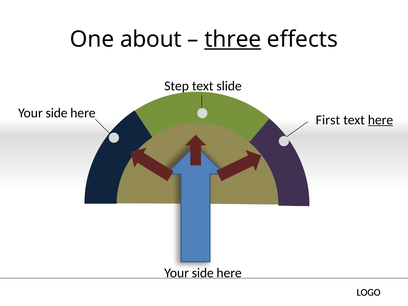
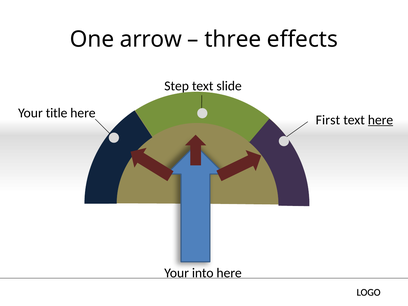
about: about -> arrow (151, 39)
three underline: present -> none (233, 39)
side: side -> title (57, 113)
side: side -> into (203, 273)
